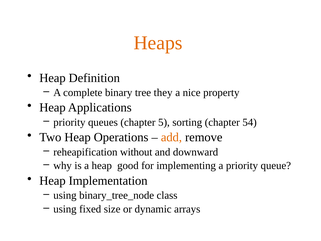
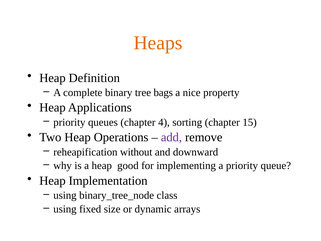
they: they -> bags (163, 92)
5: 5 -> 4 (164, 122)
54: 54 -> 15 (250, 122)
add colour: orange -> purple (171, 137)
